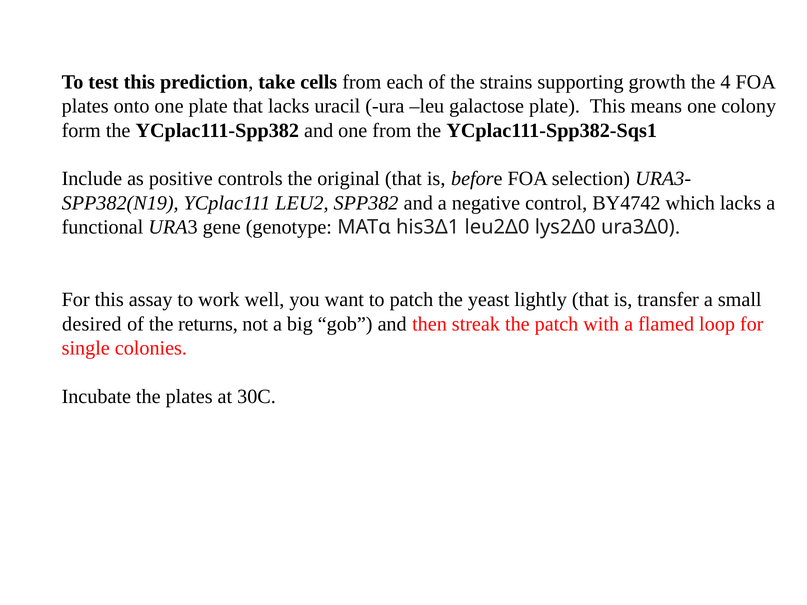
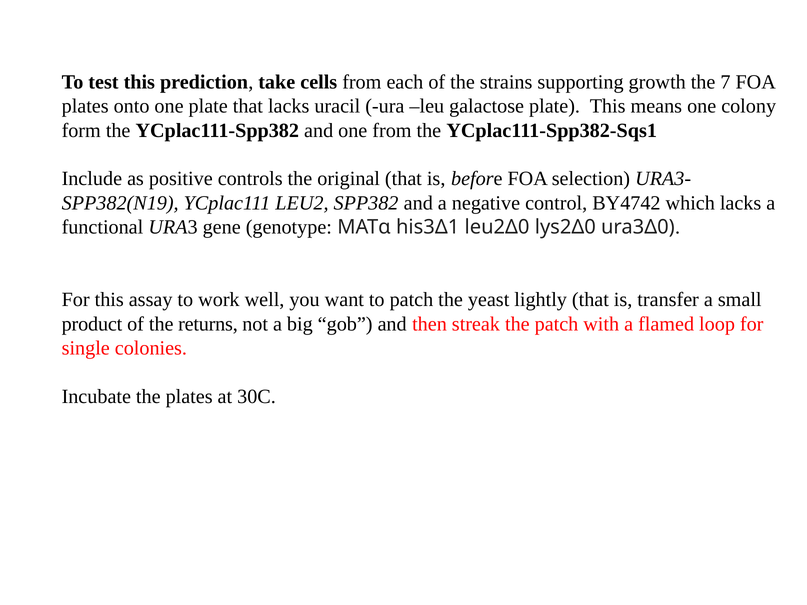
4: 4 -> 7 (726, 82)
desired: desired -> product (92, 324)
